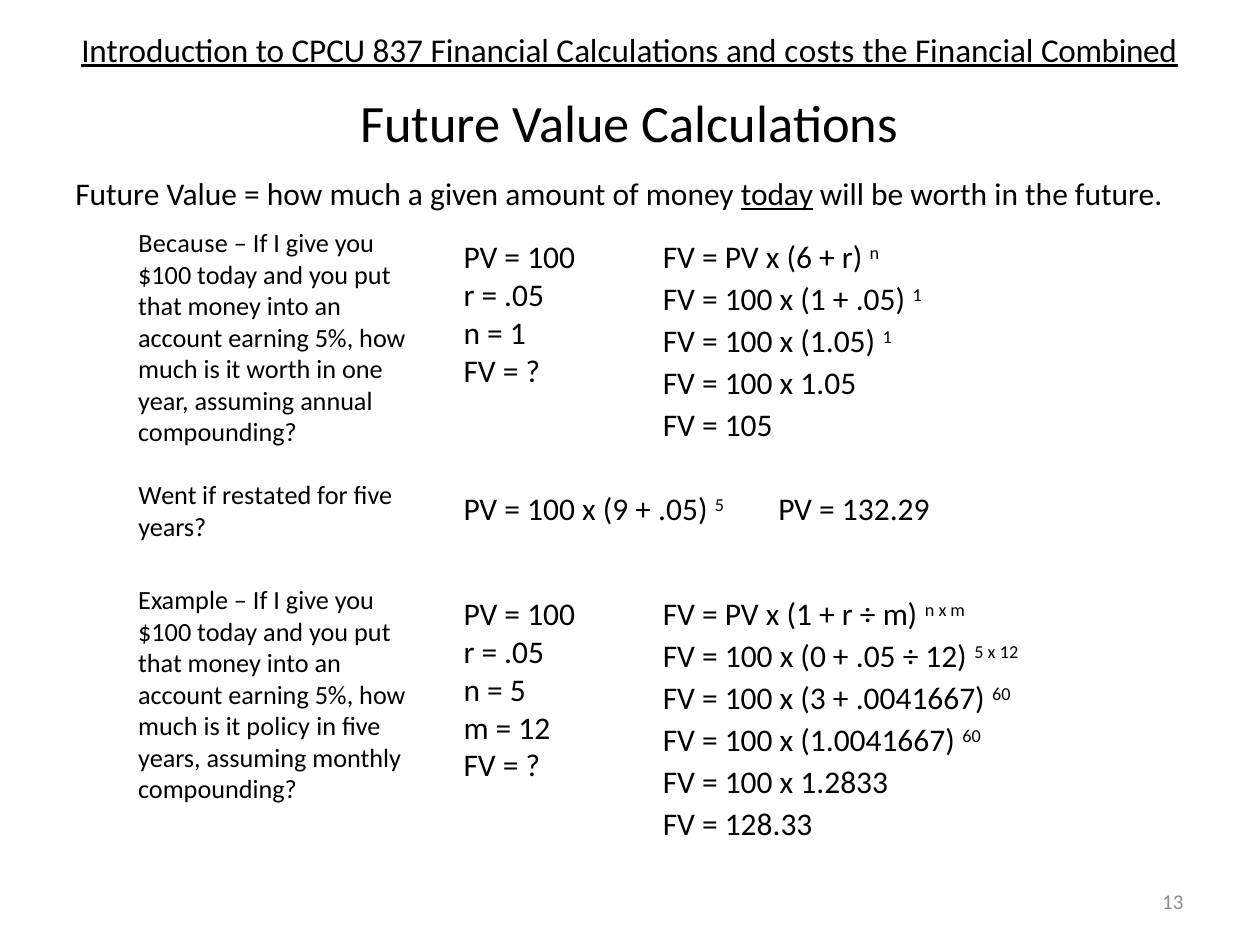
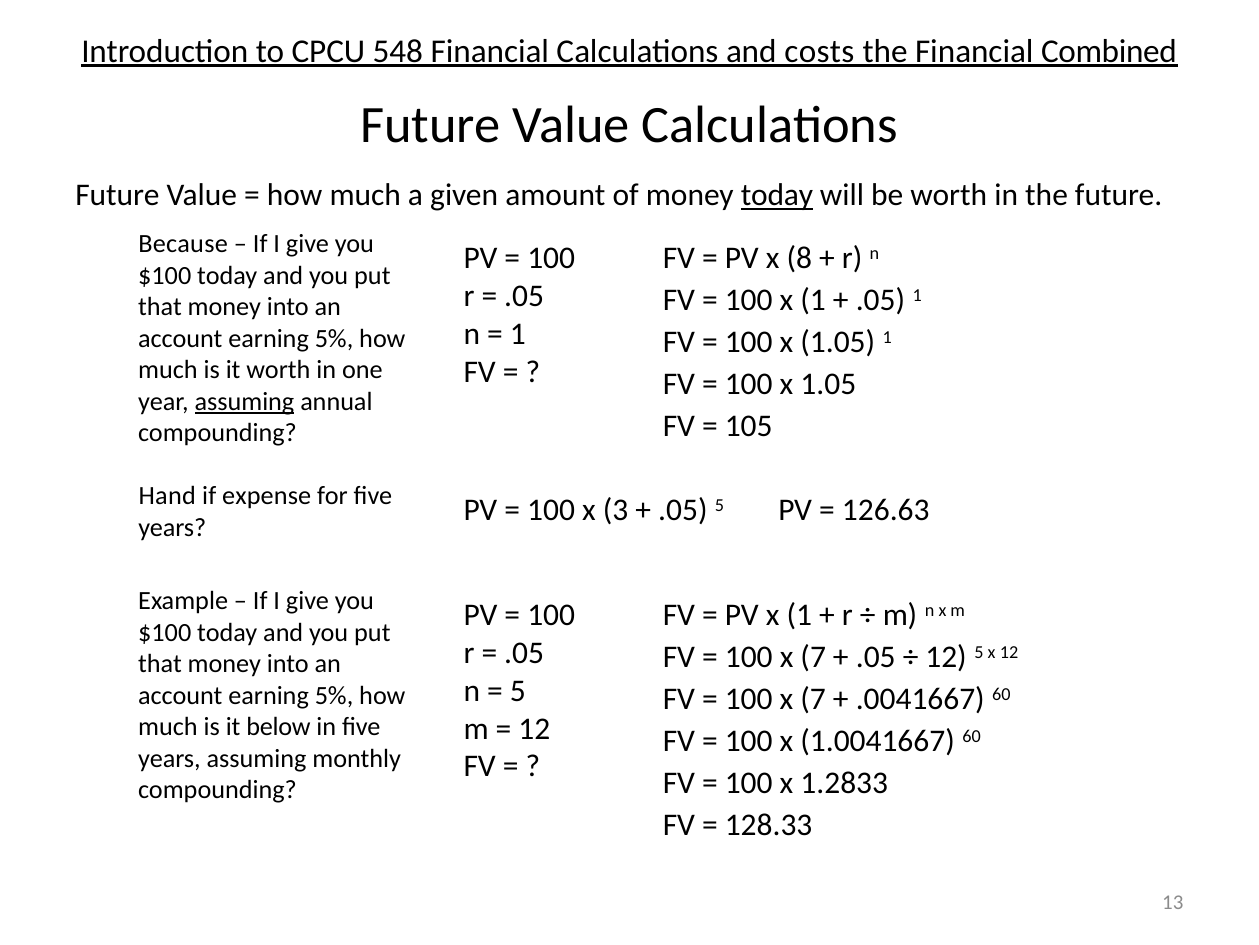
837: 837 -> 548 (398, 52)
6: 6 -> 8 (799, 258)
assuming underline: none -> present (244, 401)
Went: Went -> Hand (167, 496)
restated: restated -> expense (267, 496)
9: 9 -> 3 (616, 510)
132.29: 132.29 -> 126.63 (886, 510)
0: 0 -> 7 (813, 657)
3: 3 -> 7 (813, 699)
policy: policy -> below (278, 727)
